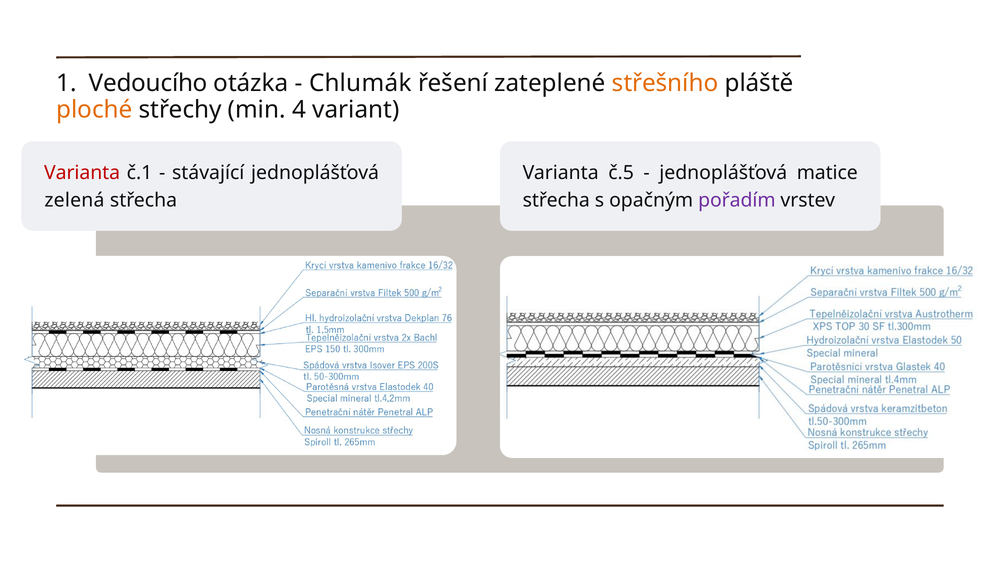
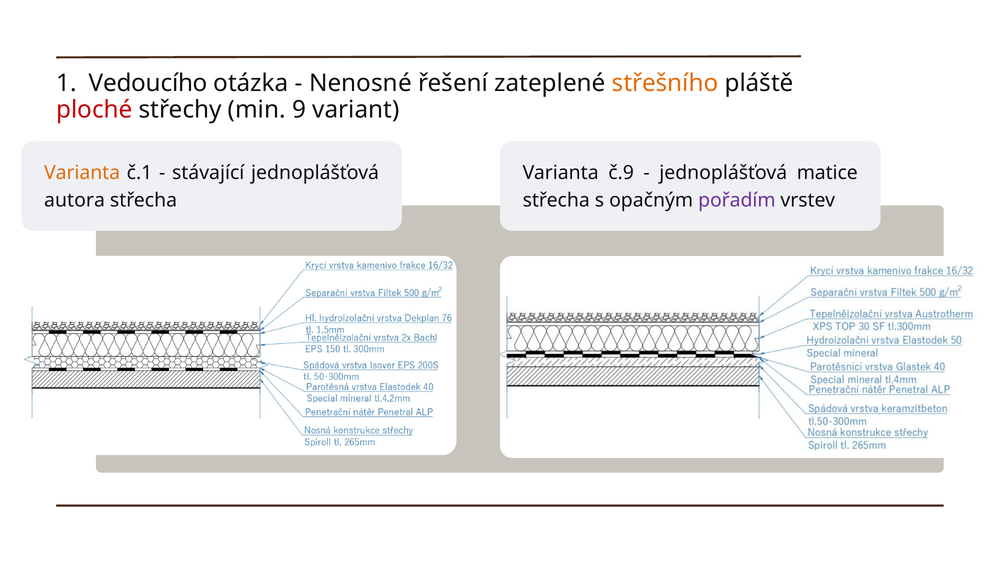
Chlumák: Chlumák -> Nenosné (360, 83)
ploché colour: orange -> red (94, 110)
4: 4 -> 9 (299, 110)
č.5: č.5 -> č.9 (621, 173)
Varianta colour: red -> orange (82, 173)
zelená: zelená -> autora (74, 200)
